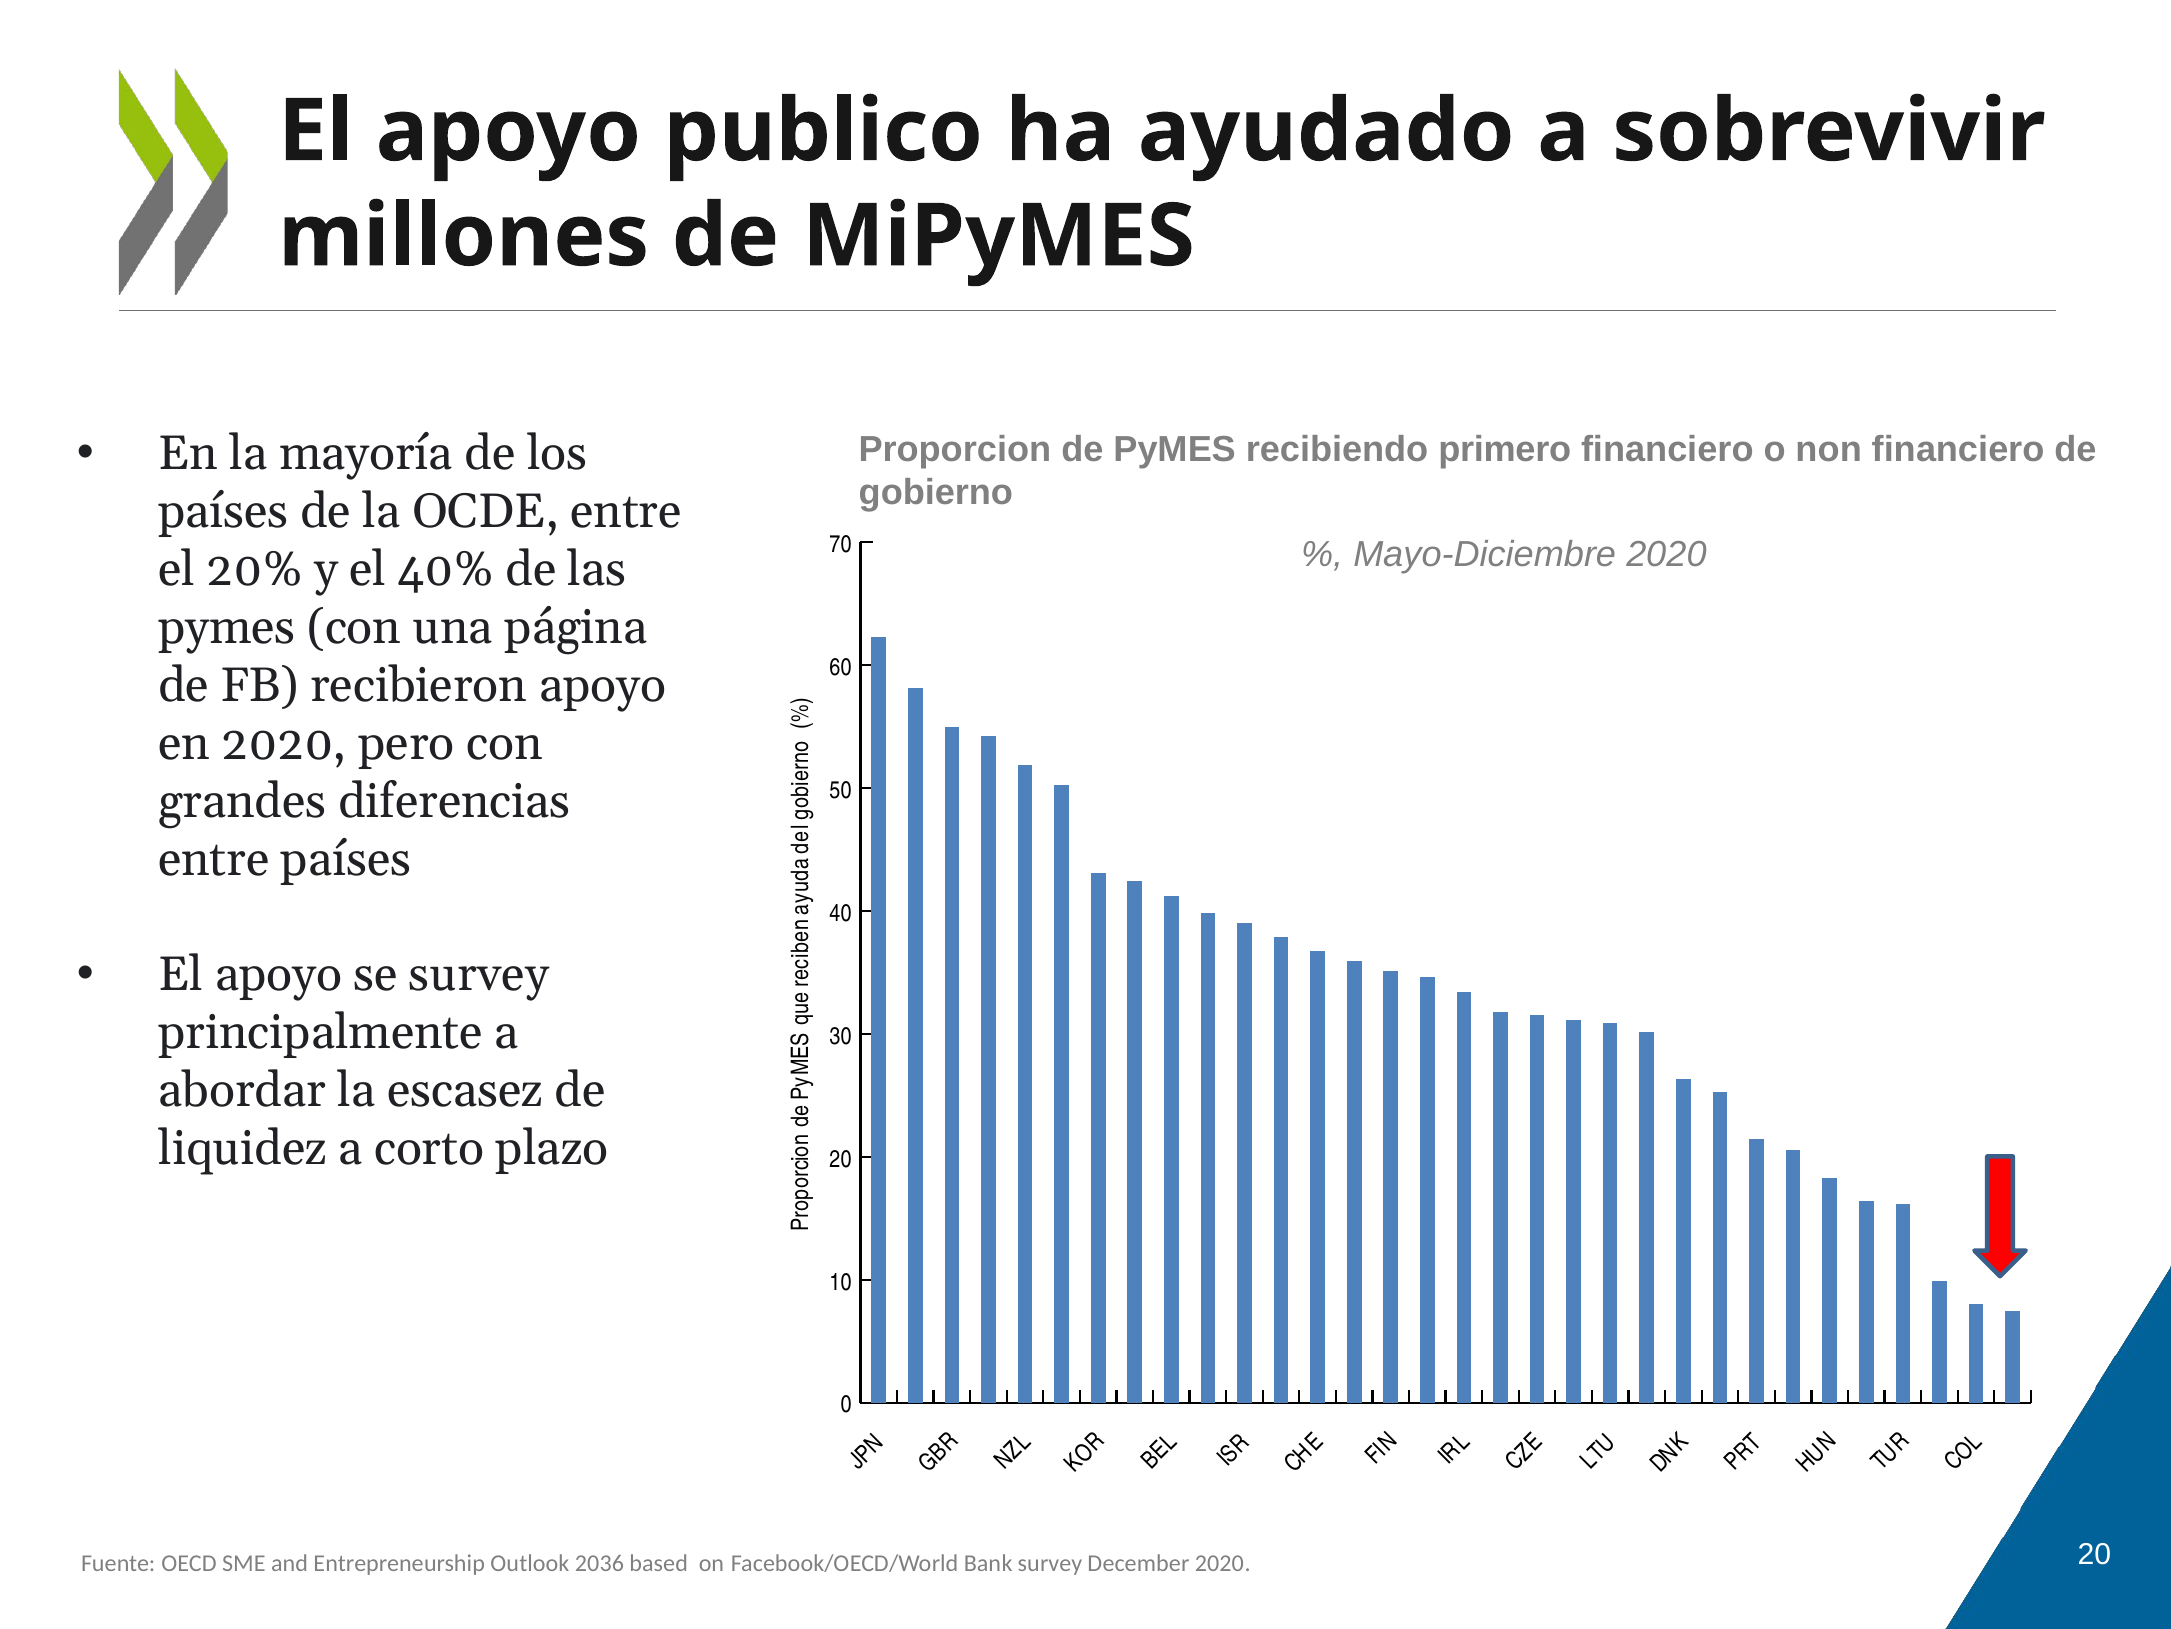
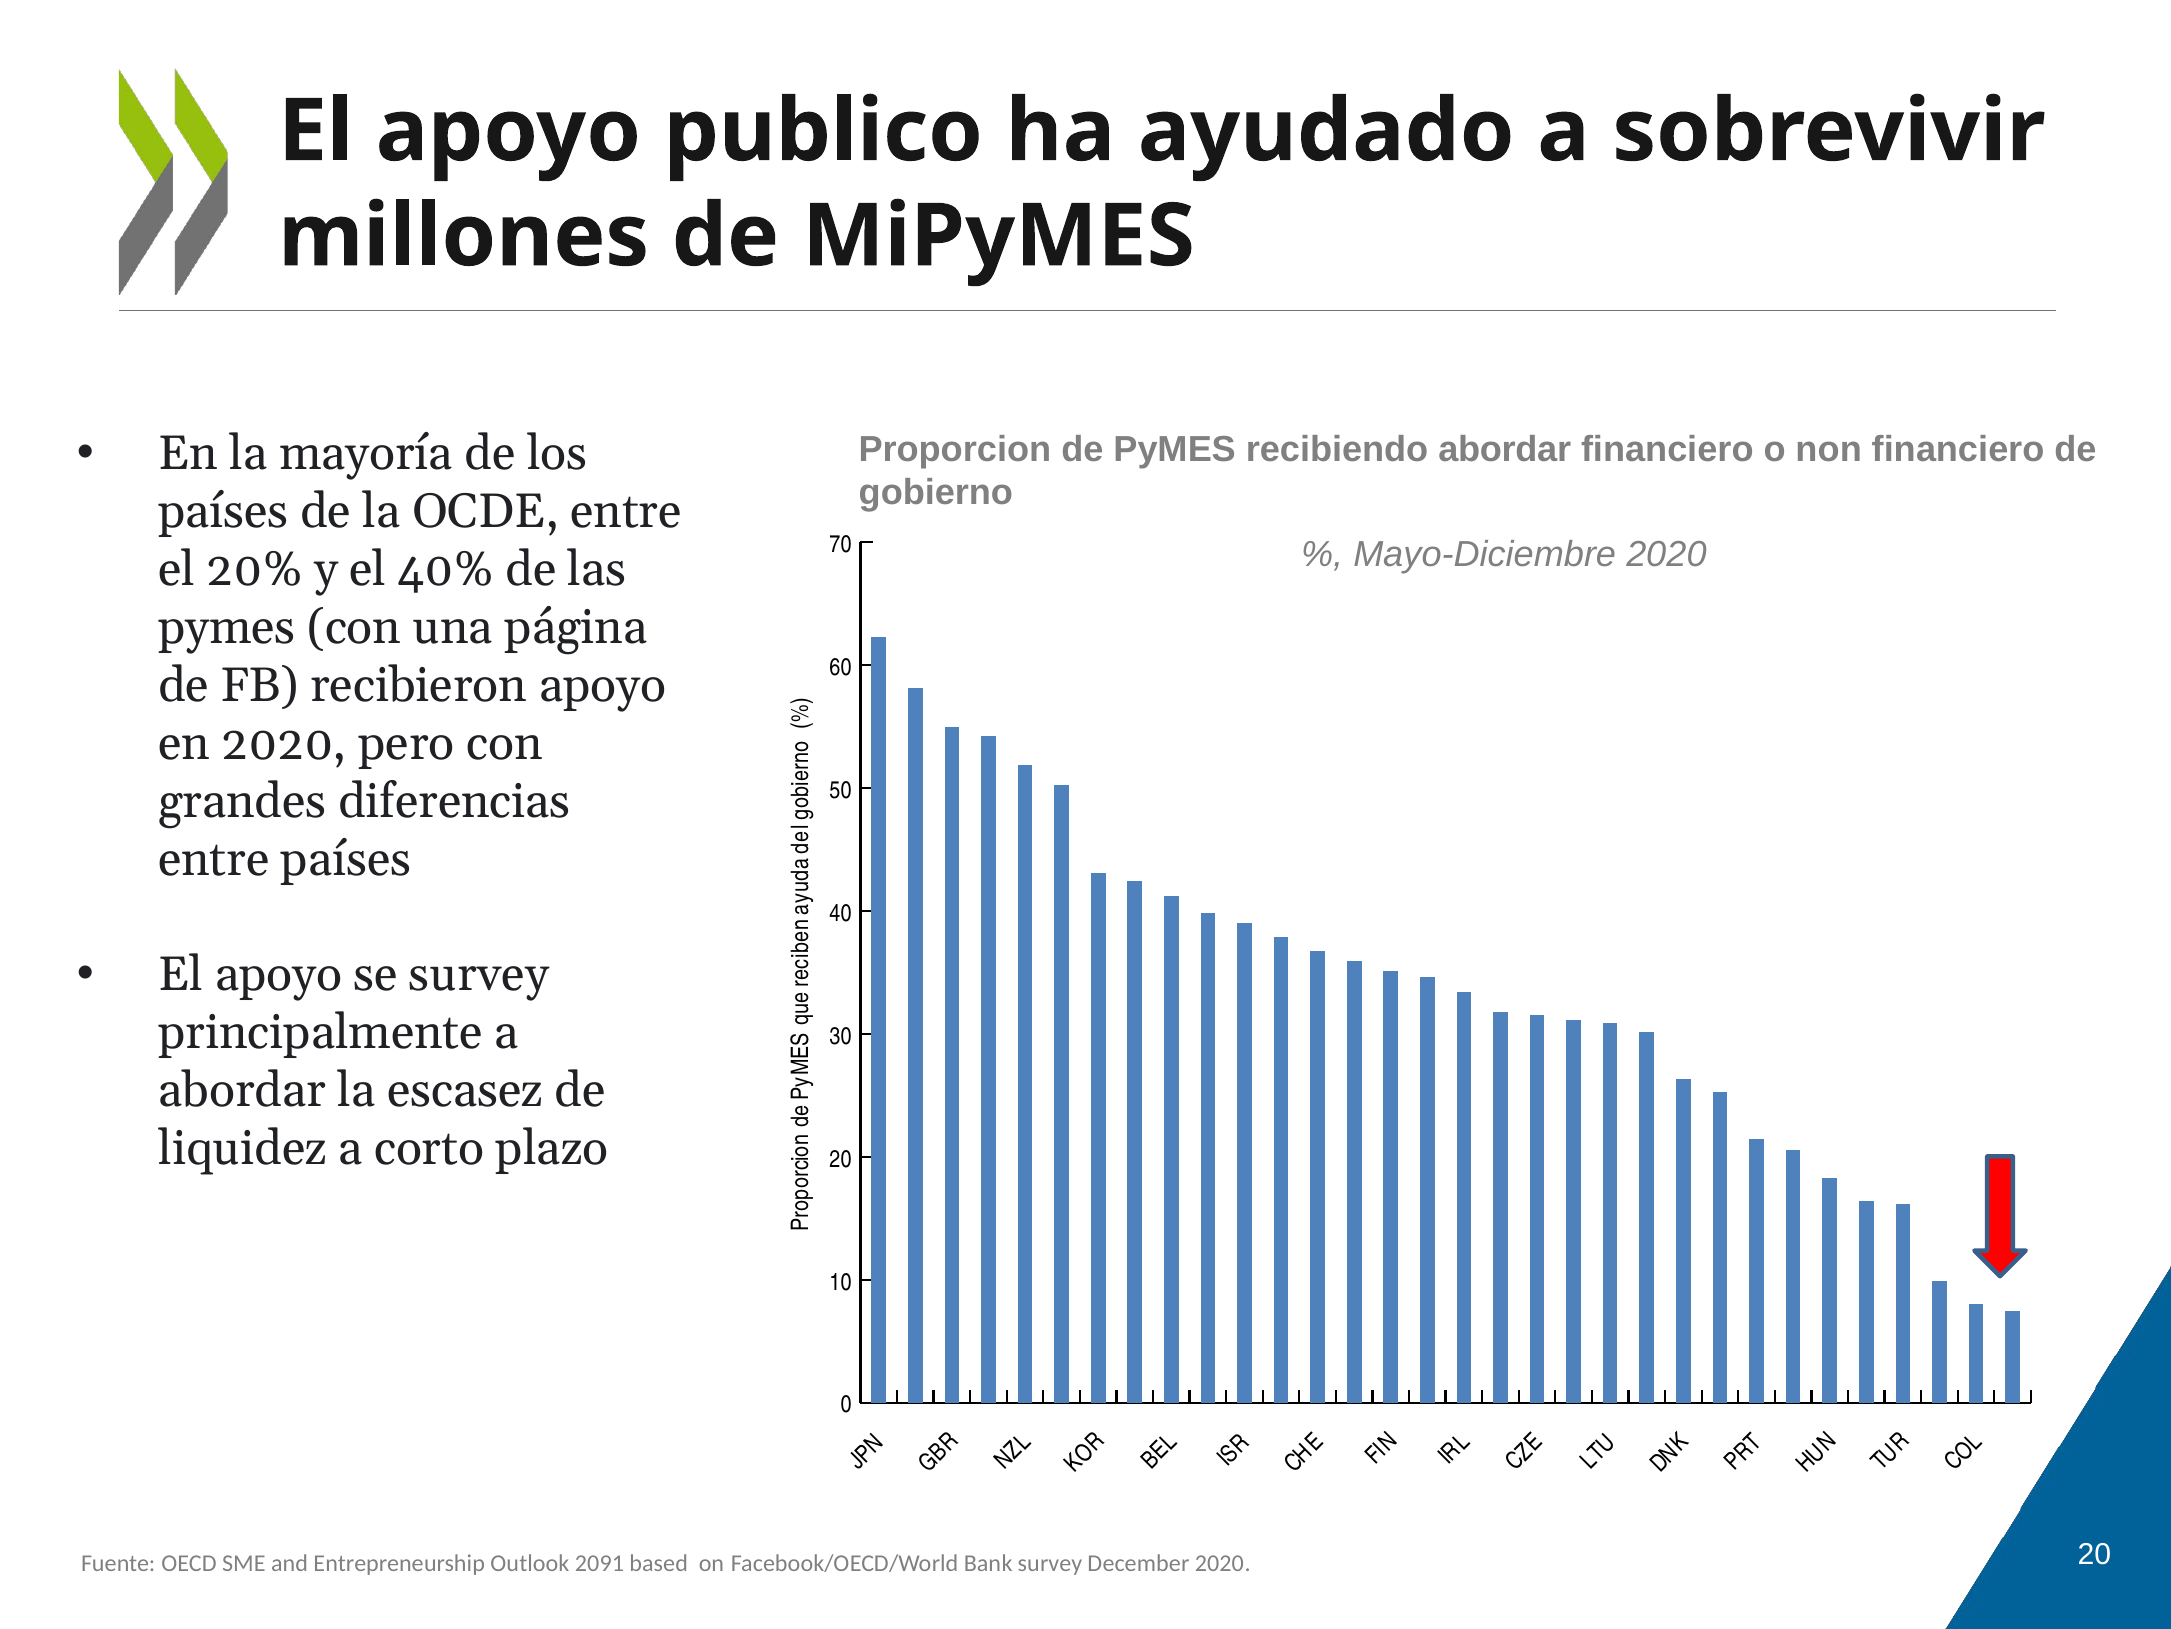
recibiendo primero: primero -> abordar (1505, 449)
2036: 2036 -> 2091 (599, 1562)
